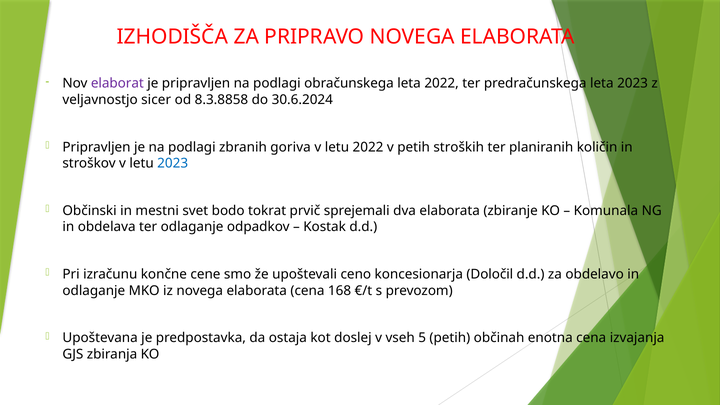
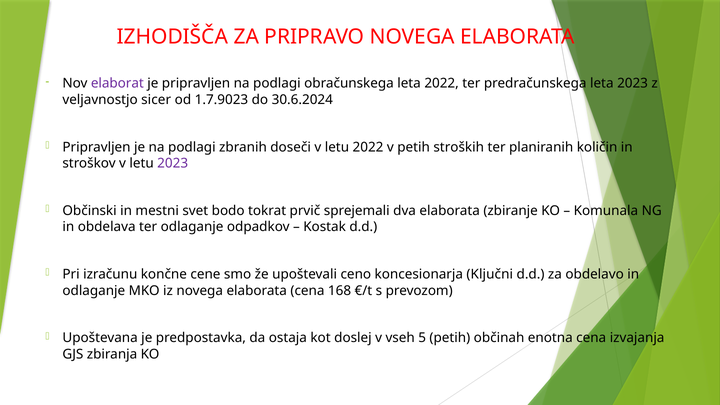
8.3.8858: 8.3.8858 -> 1.7.9023 (221, 100)
goriva: goriva -> doseči (291, 147)
2023 colour: blue -> purple (173, 163)
Določil: Določil -> Ključni (490, 274)
